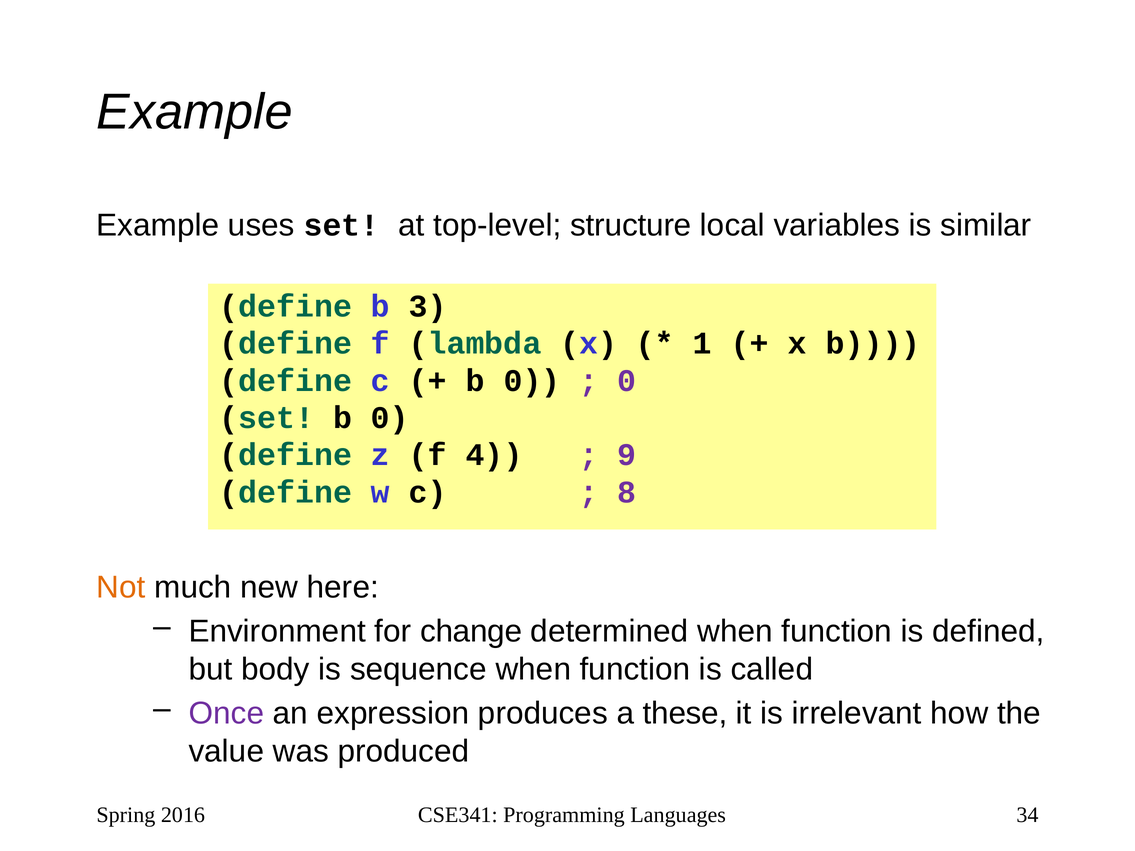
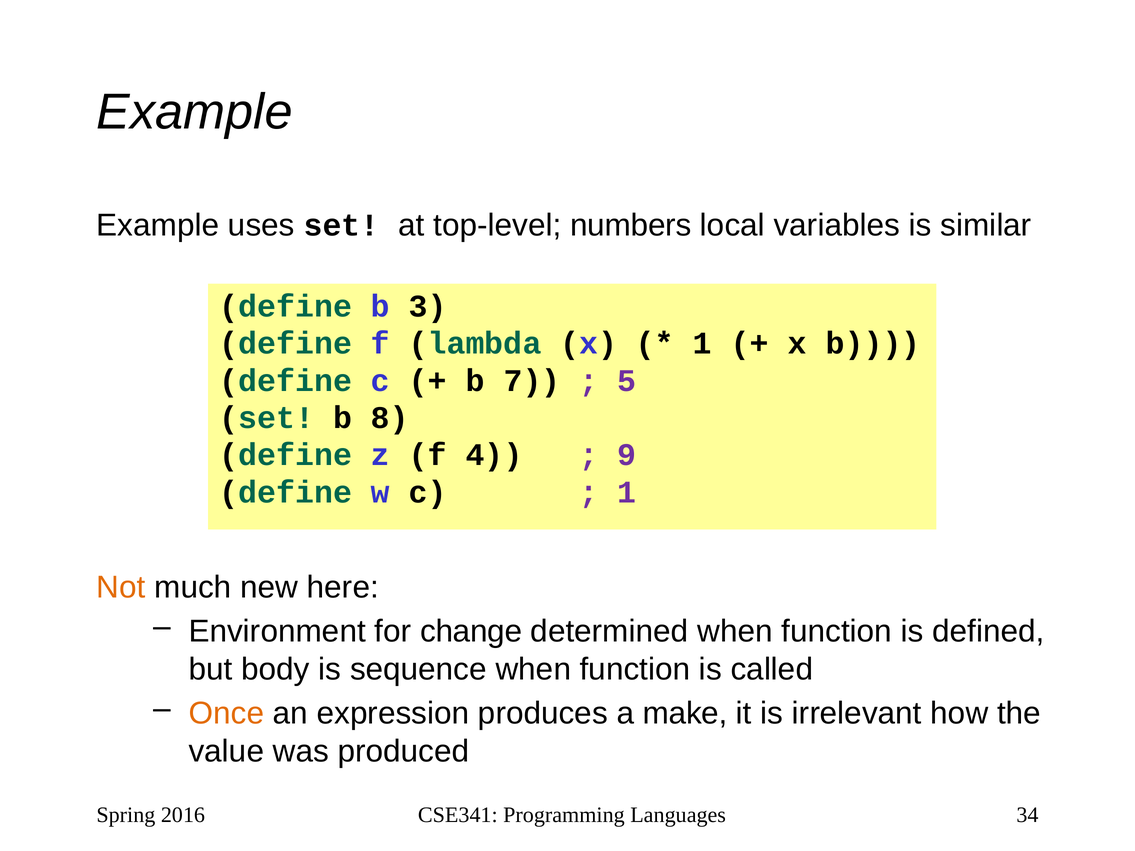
structure: structure -> numbers (631, 225)
0: 0 -> 7 (532, 381)
0: 0 -> 5 (627, 381)
set b 0: 0 -> 8 (390, 418)
8: 8 -> 1 (627, 492)
Once colour: purple -> orange (226, 714)
these: these -> make (685, 714)
